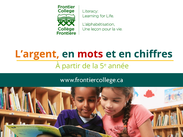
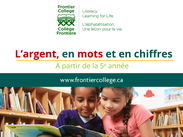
L’argent colour: orange -> red (37, 54)
